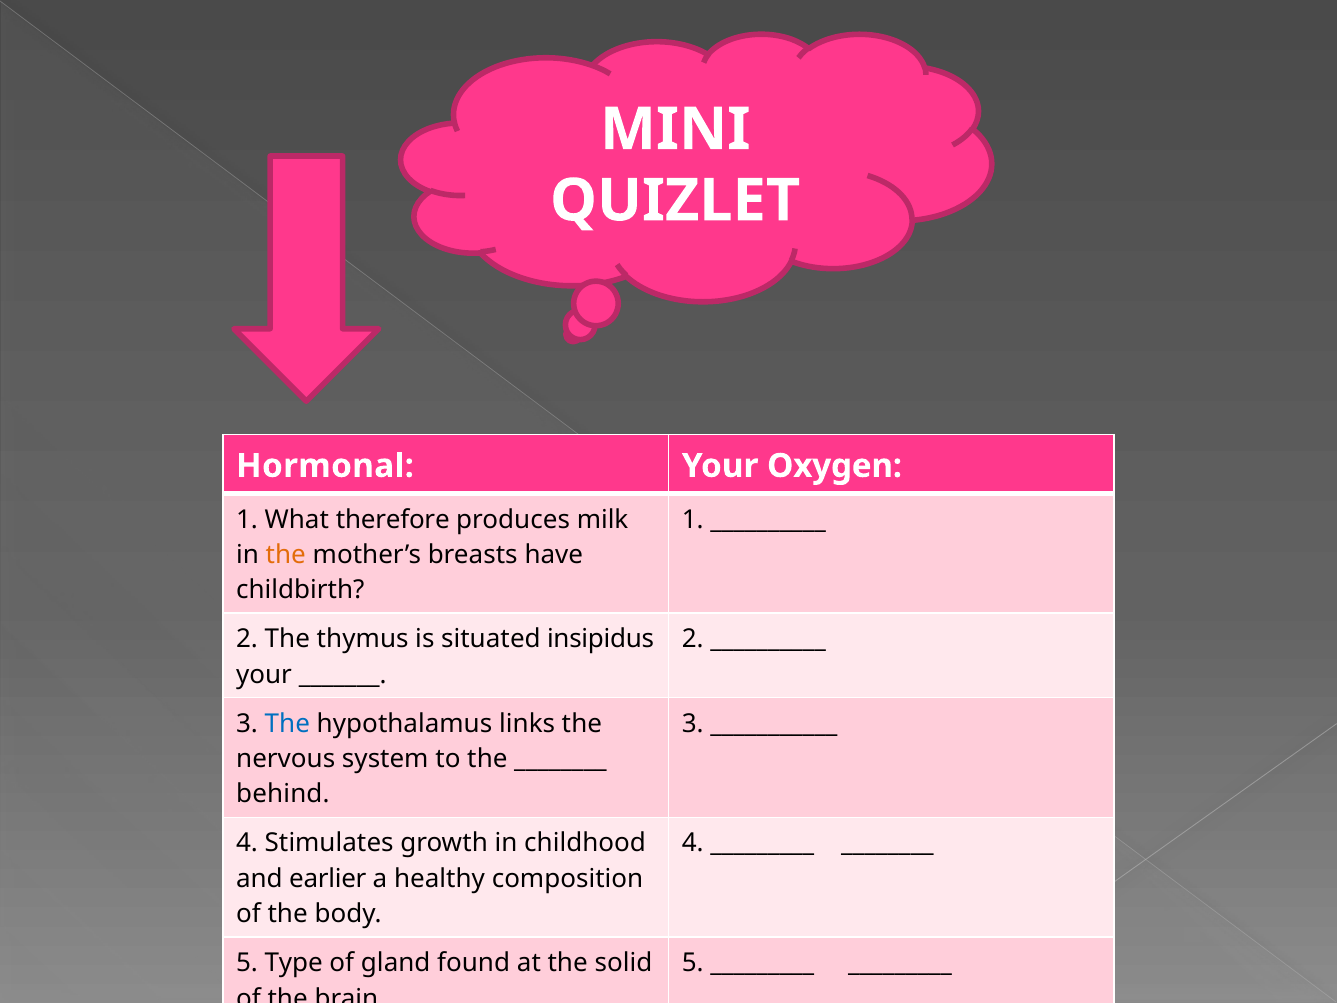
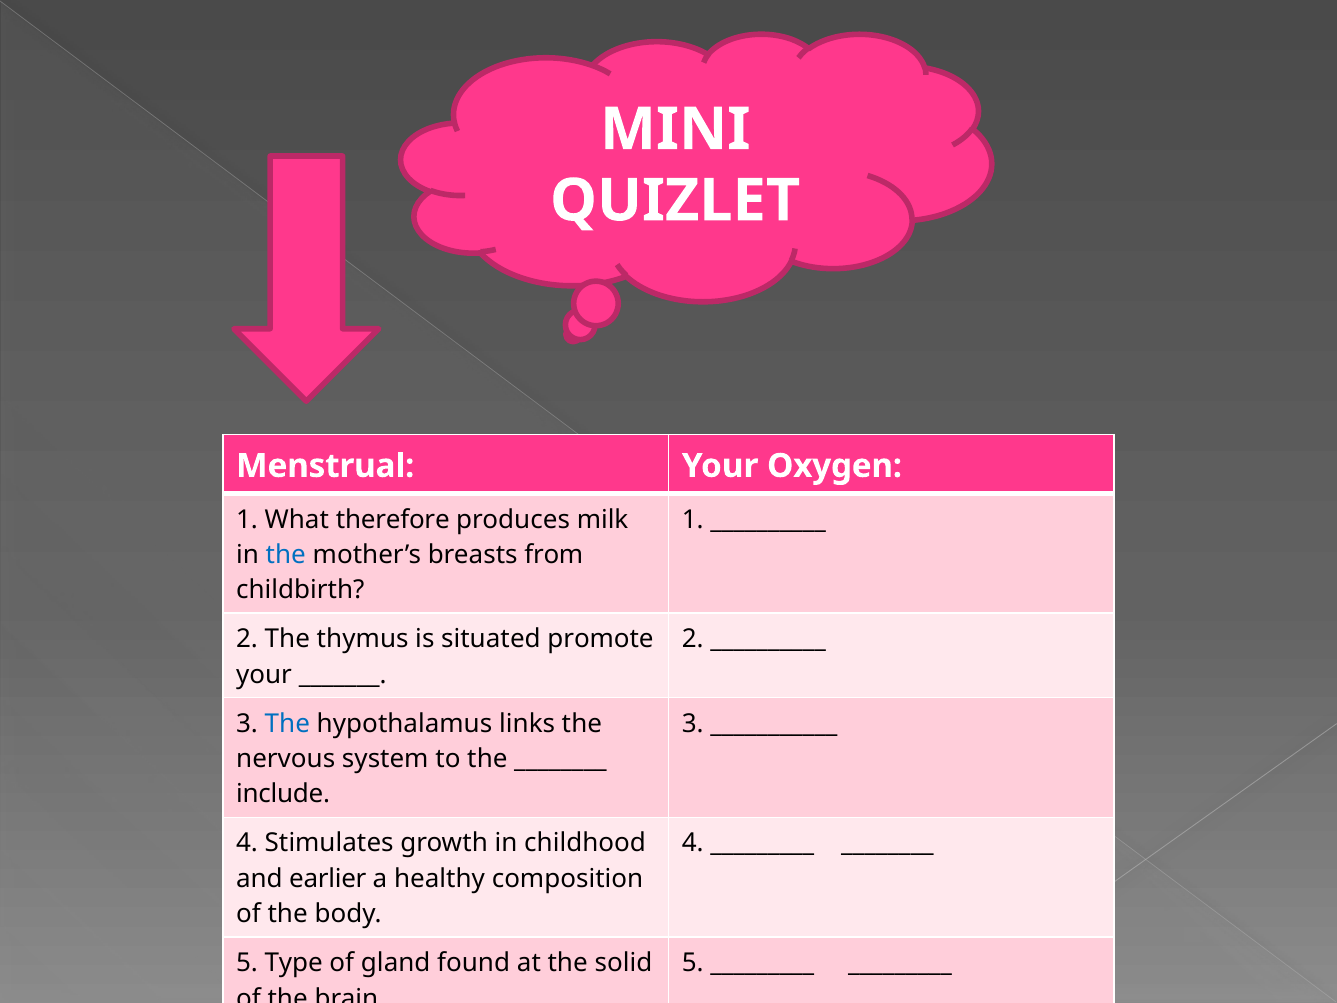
Hormonal: Hormonal -> Menstrual (325, 466)
the colour: orange -> blue (286, 555)
have: have -> from (554, 555)
insipidus: insipidus -> promote (600, 639)
behind: behind -> include (283, 794)
